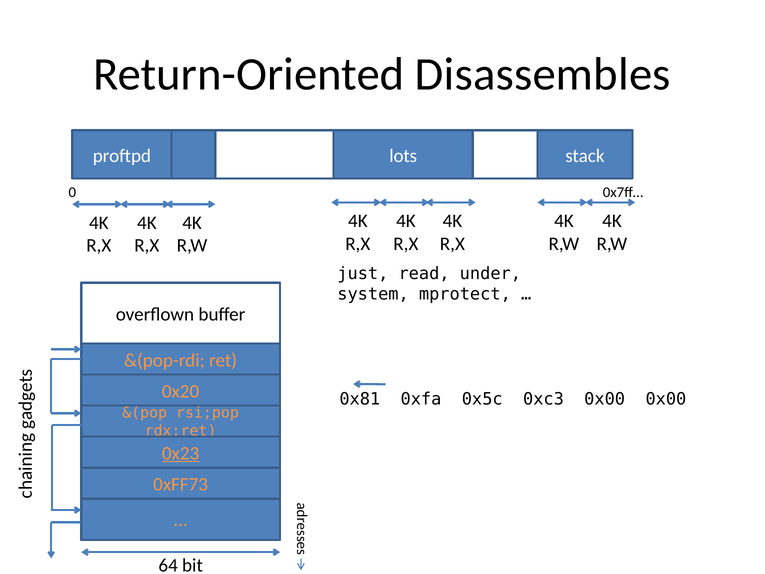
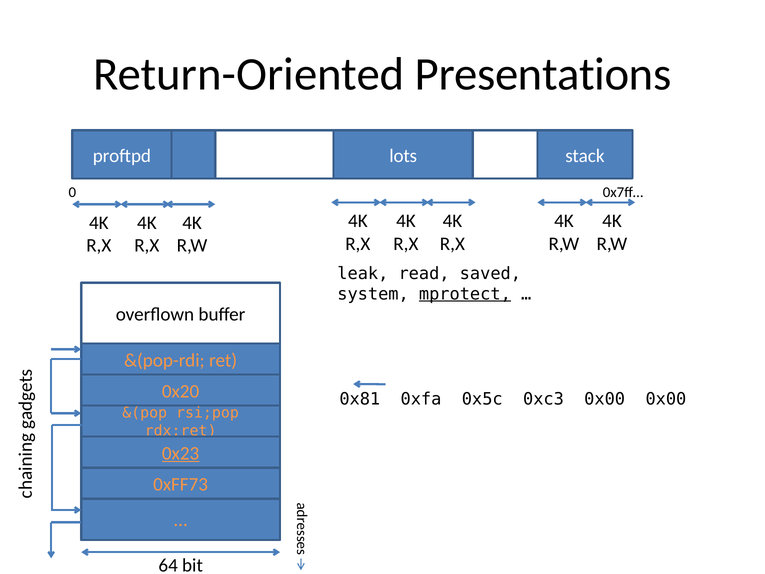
Disassembles: Disassembles -> Presentations (543, 74)
just: just -> leak (363, 273)
under: under -> saved (490, 273)
mprotect underline: none -> present (465, 294)
